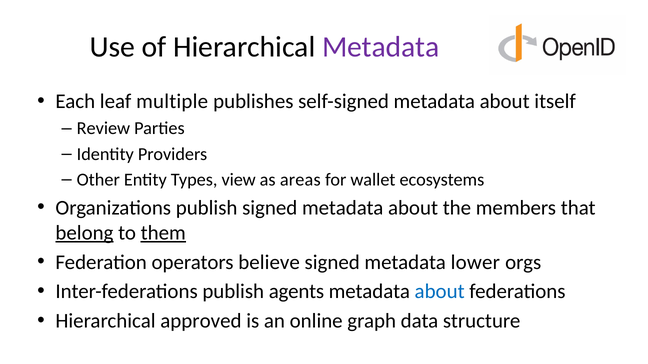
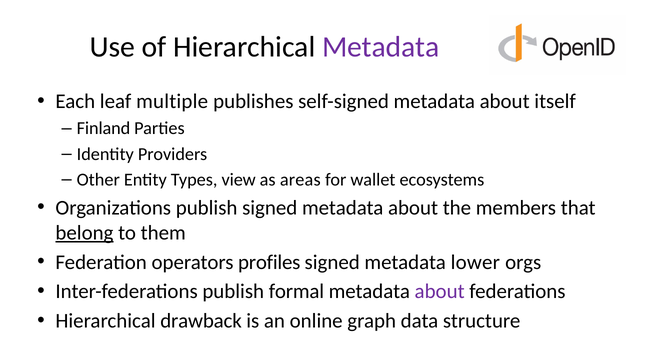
Review: Review -> Finland (103, 129)
them underline: present -> none (163, 233)
believe: believe -> profiles (269, 263)
agents: agents -> formal (296, 292)
about colour: blue -> purple (440, 292)
approved: approved -> drawback (201, 321)
